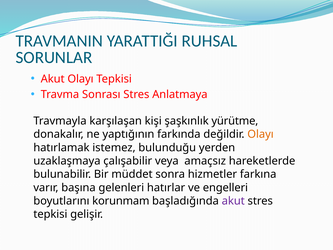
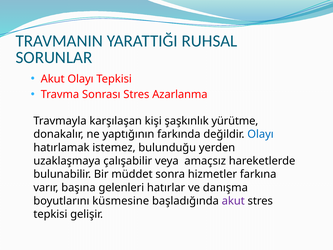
Anlatmaya: Anlatmaya -> Azarlanma (180, 94)
Olayı colour: orange -> blue (261, 134)
engelleri: engelleri -> danışma (225, 187)
korunmam: korunmam -> küsmesine (121, 201)
